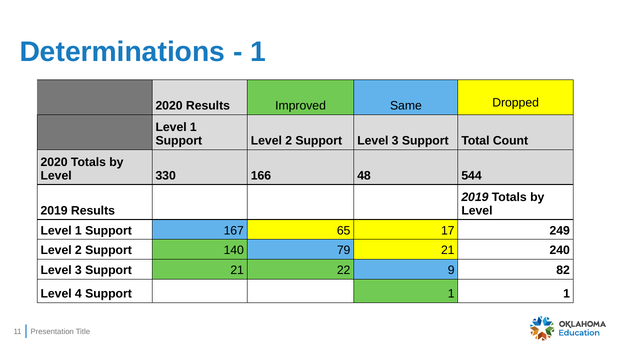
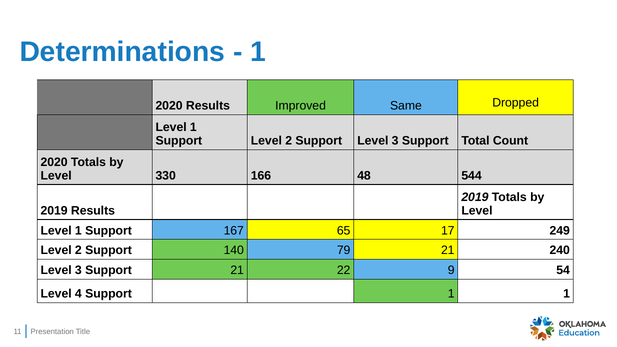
82: 82 -> 54 (563, 270)
